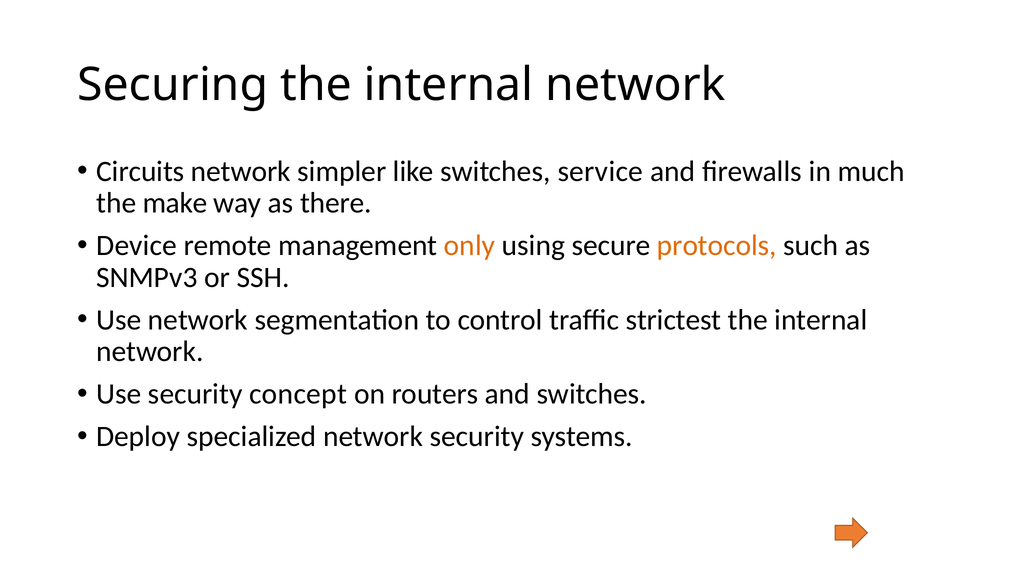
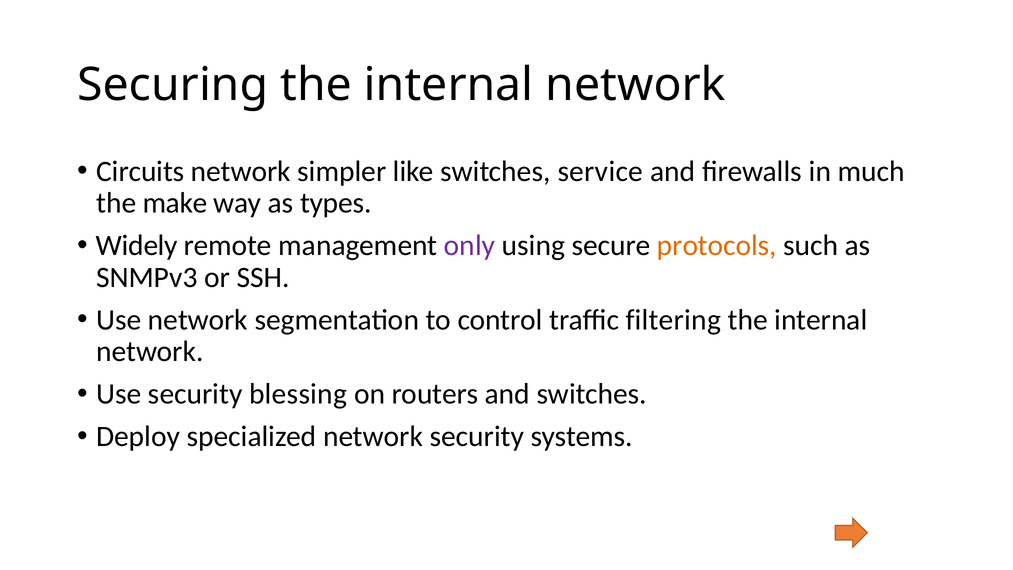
there: there -> types (336, 203)
Device: Device -> Widely (137, 245)
only colour: orange -> purple (470, 245)
strictest: strictest -> filtering (673, 320)
concept: concept -> blessing (298, 394)
